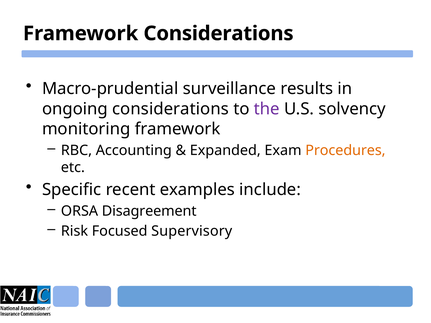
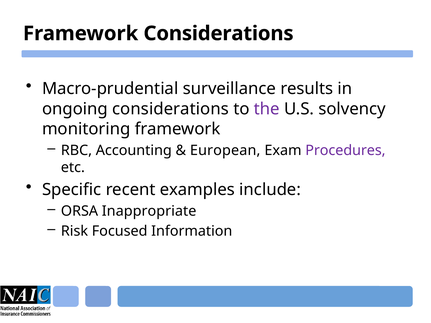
Expanded: Expanded -> European (225, 150)
Procedures colour: orange -> purple (345, 150)
Disagreement: Disagreement -> Inappropriate (149, 211)
Supervisory: Supervisory -> Information (192, 231)
